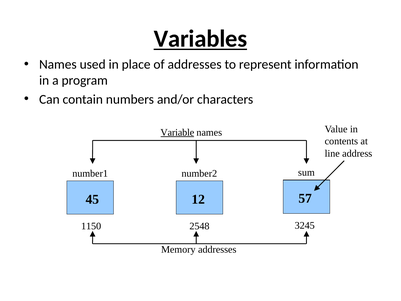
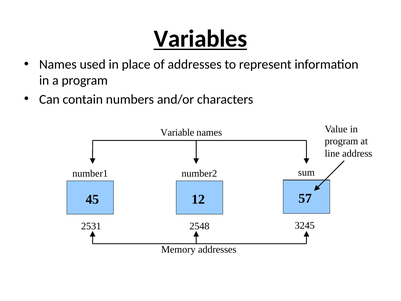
Variable underline: present -> none (177, 132)
contents: contents -> program (341, 141)
1150: 1150 -> 2531 (91, 226)
